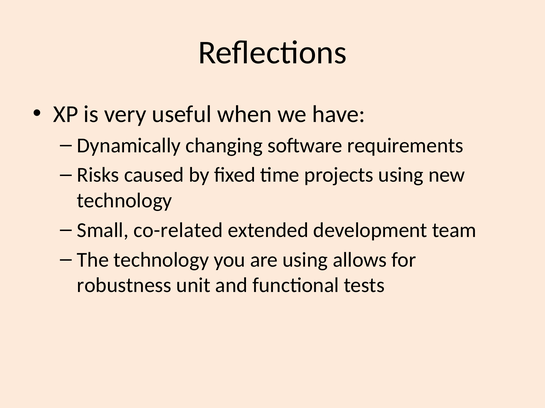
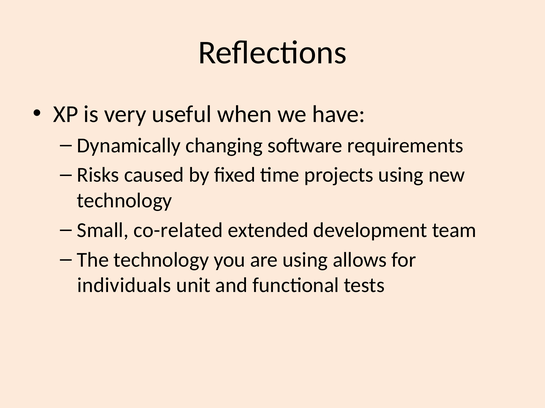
robustness: robustness -> individuals (124, 286)
